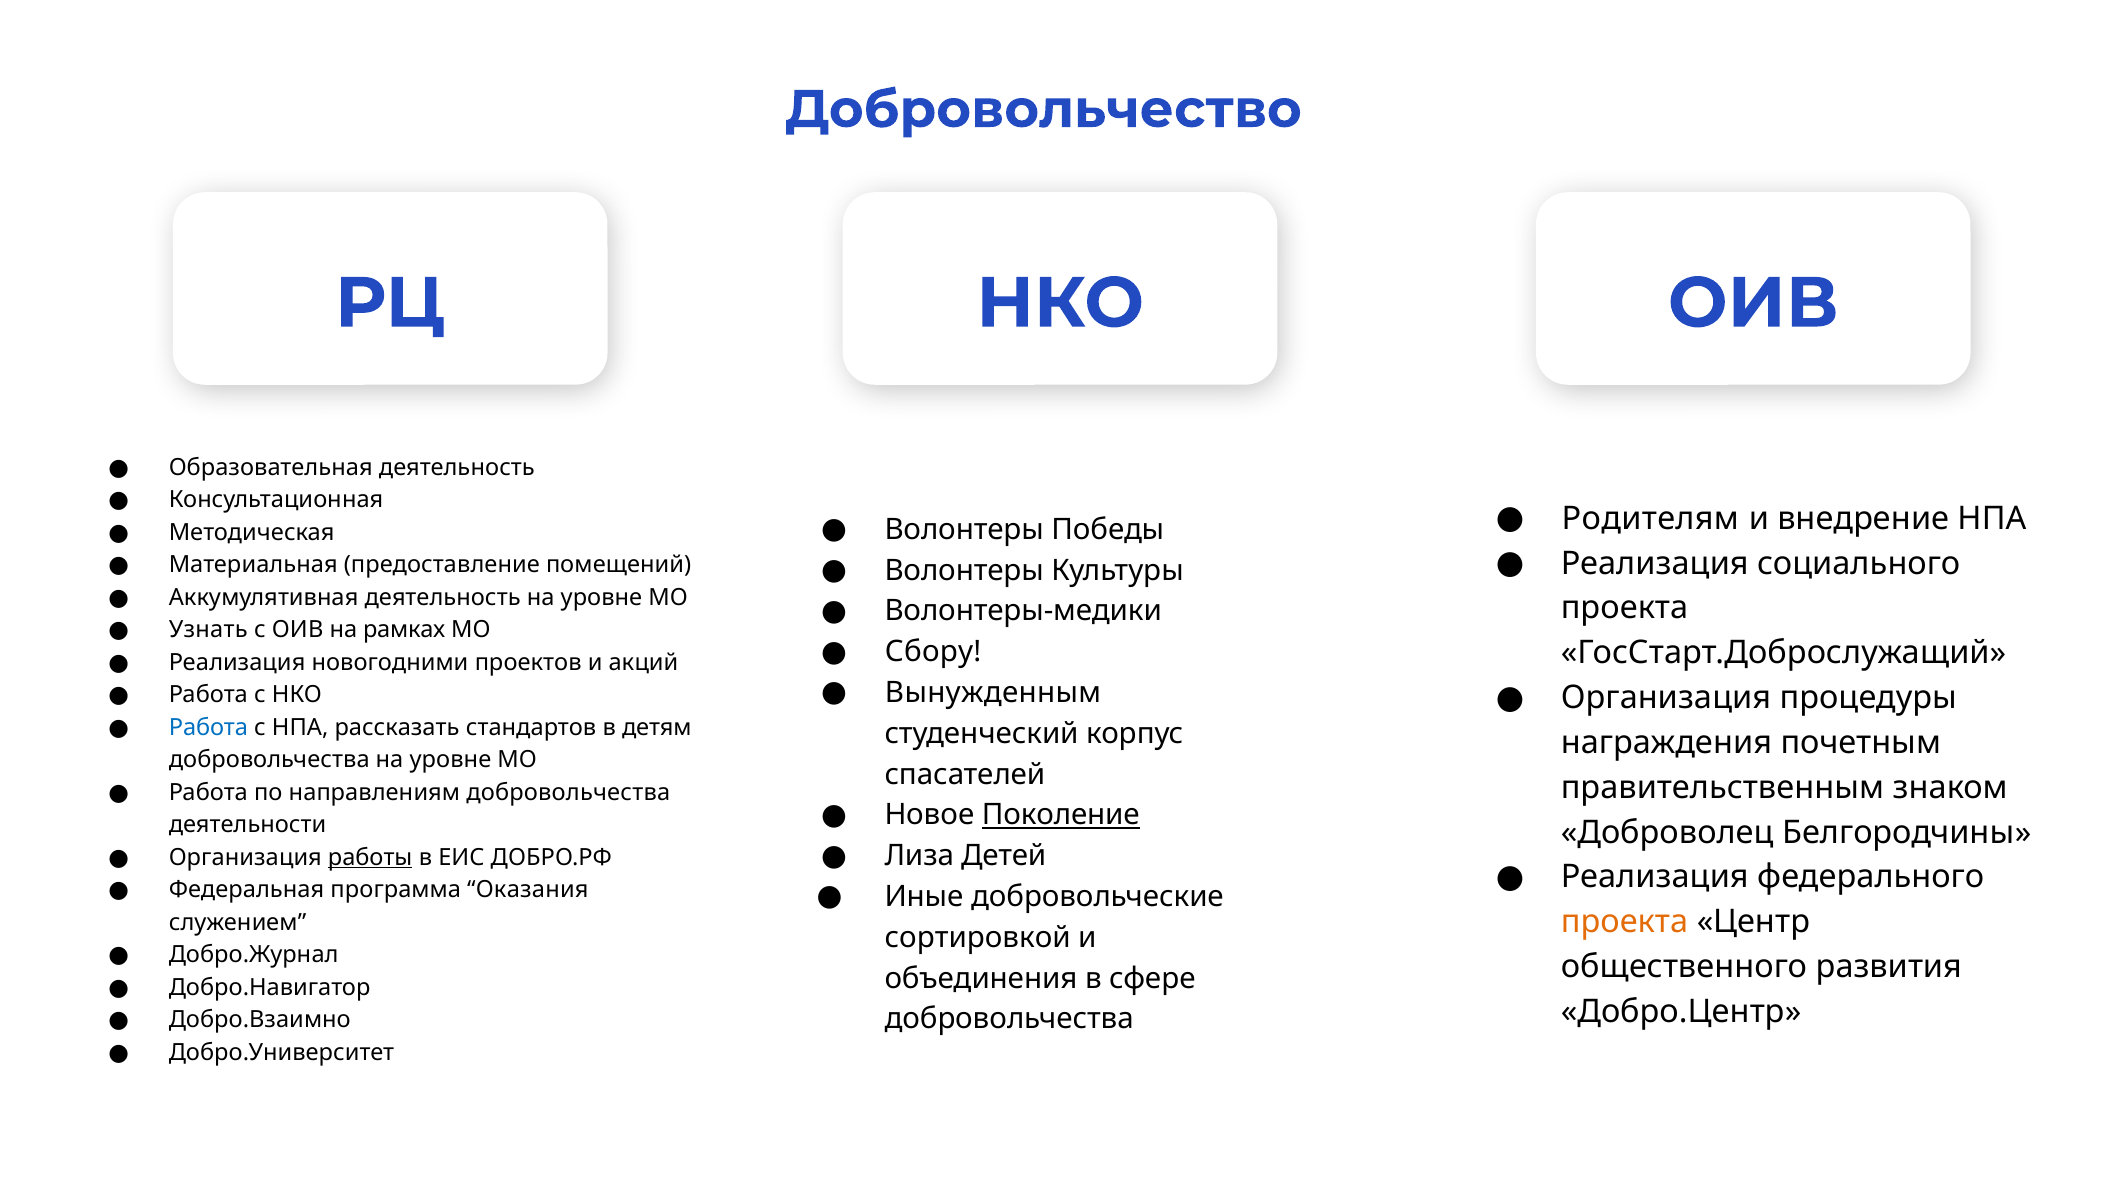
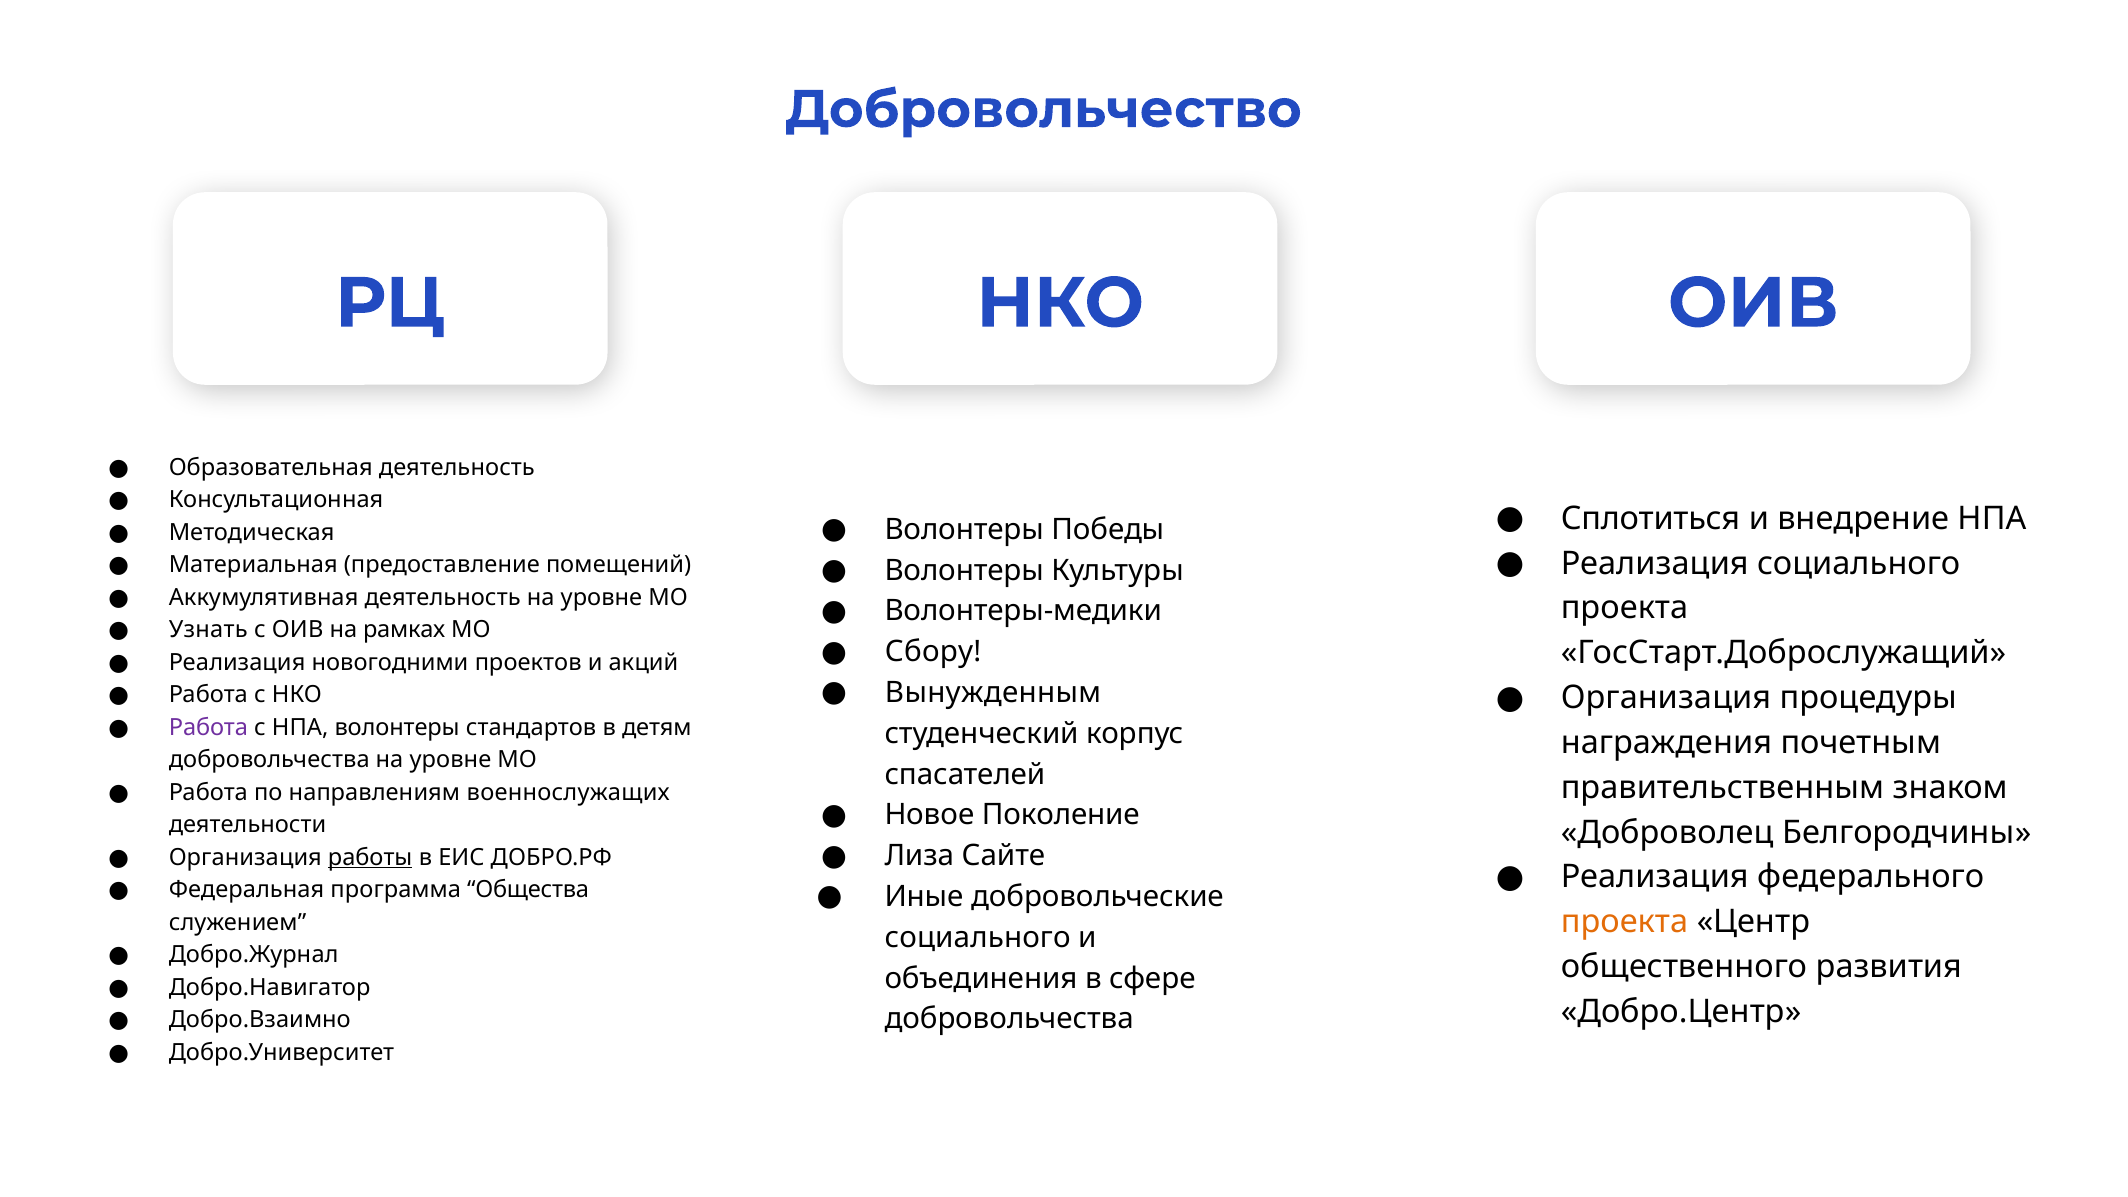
Родителям: Родителям -> Сплотиться (1651, 519)
Работа colour: blue -> purple (208, 728)
НПА рассказать: рассказать -> волонтеры (397, 728)
направлениям добровольчества: добровольчества -> военнослужащих (568, 793)
Поколение underline: present -> none (1061, 815)
Детей: Детей -> Сайте (1003, 856)
Оказания: Оказания -> Общества (528, 890)
сортировкой: сортировкой -> социального (978, 938)
